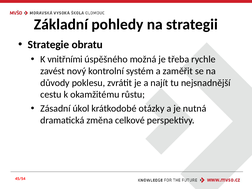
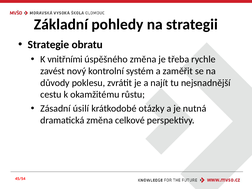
úspěšného možná: možná -> změna (143, 59)
úkol: úkol -> úsilí (81, 109)
